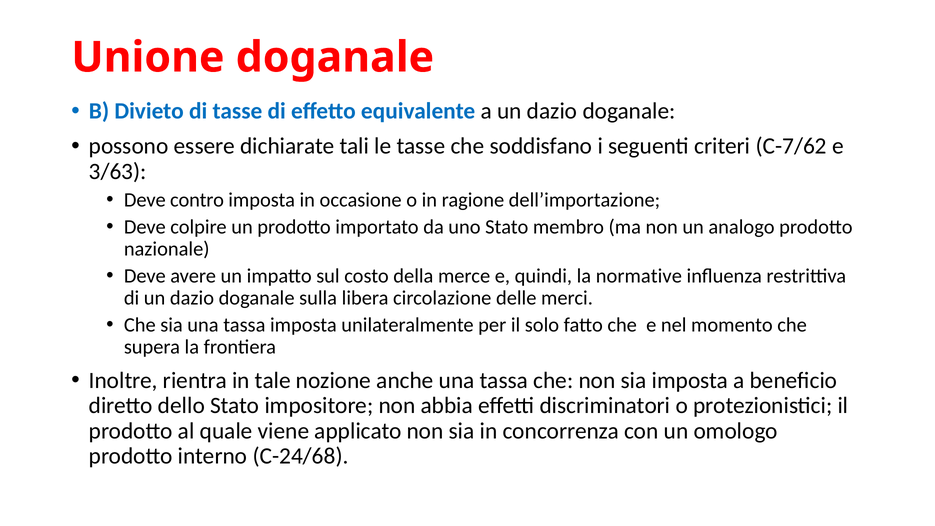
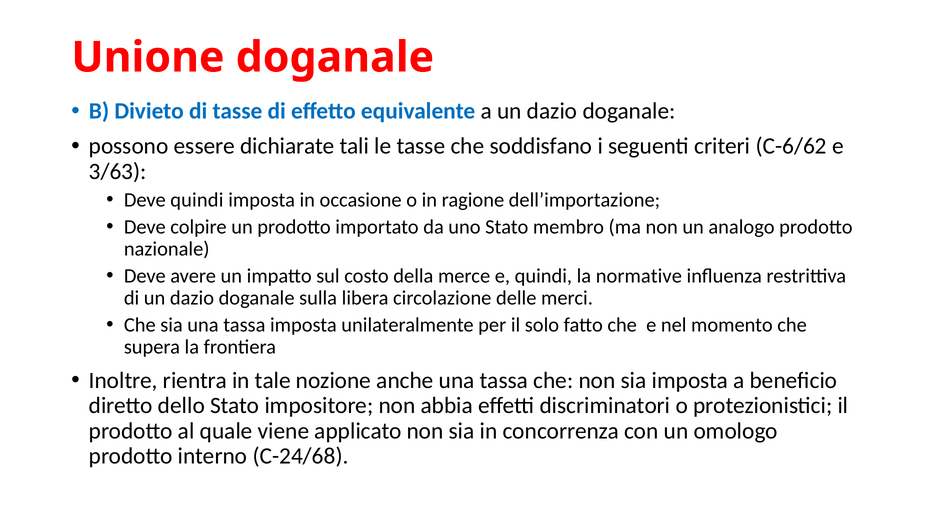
C-7/62: C-7/62 -> C-6/62 (791, 146)
Deve contro: contro -> quindi (197, 200)
